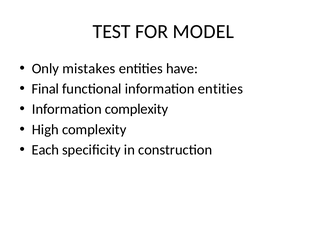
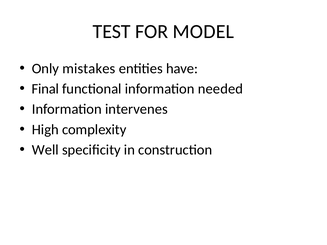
information entities: entities -> needed (220, 89)
Information complexity: complexity -> intervenes (136, 109)
Each: Each -> Well (45, 150)
